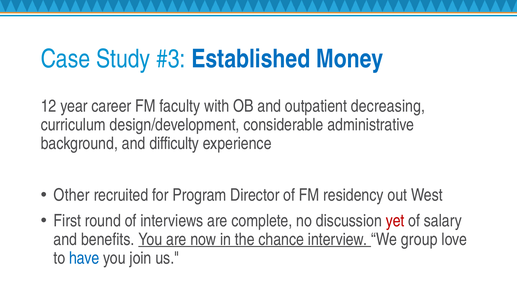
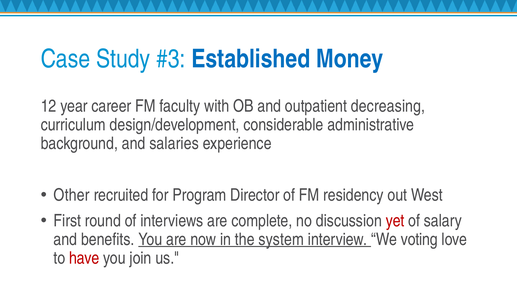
difficulty: difficulty -> salaries (174, 143)
chance: chance -> system (281, 239)
group: group -> voting (419, 239)
have colour: blue -> red (84, 258)
